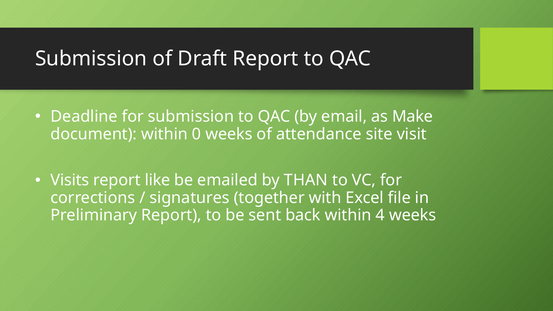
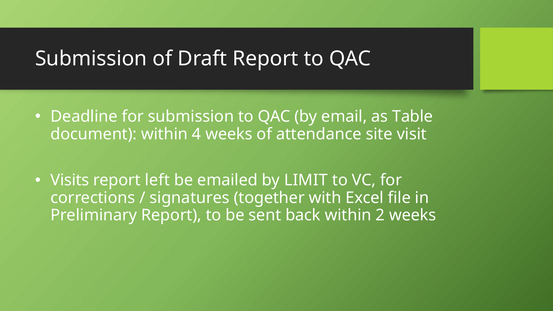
Make: Make -> Table (413, 117)
0: 0 -> 4 (197, 134)
like: like -> left (157, 180)
THAN: THAN -> LIMIT (306, 180)
4: 4 -> 2 (380, 215)
